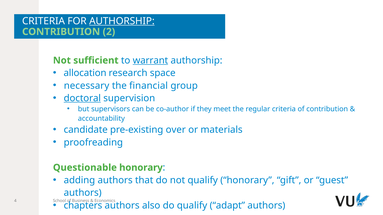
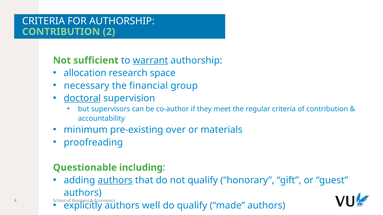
AUTHORSHIP underline: present -> none (122, 21)
candidate: candidate -> minimum (86, 130)
Questionable honorary: honorary -> including (141, 168)
authors underline: none -> present (115, 181)
chapters: chapters -> explicitly (83, 206)
also: also -> well (151, 206)
adapt: adapt -> made (227, 206)
